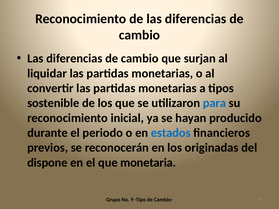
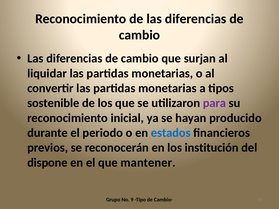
para colour: blue -> purple (214, 103)
originadas: originadas -> institución (212, 148)
monetaria: monetaria -> mantener (148, 163)
